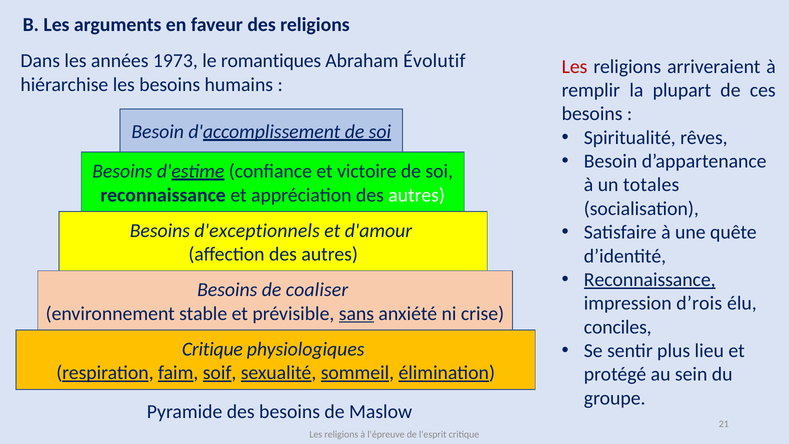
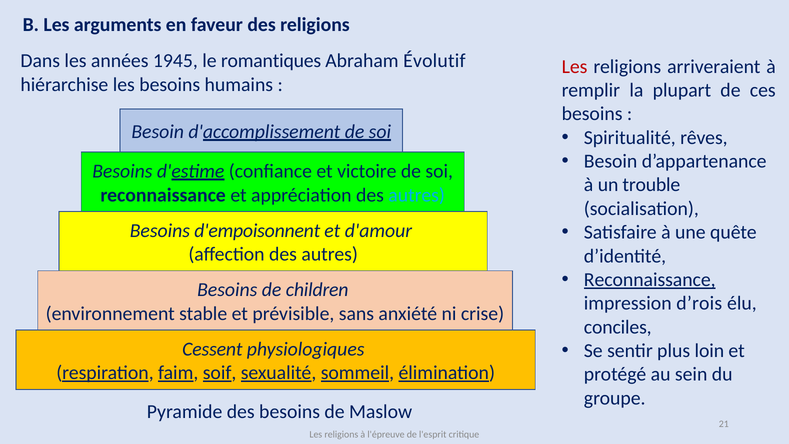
1973: 1973 -> 1945 (175, 60)
totales: totales -> trouble (651, 185)
autres colour: white -> light blue (417, 195)
d'exceptionnels: d'exceptionnels -> d'empoisonnent (257, 230)
coaliser: coaliser -> children (317, 290)
sans underline: present -> none (356, 313)
lieu: lieu -> loin (709, 351)
Critique: Critique -> Cessent (212, 349)
